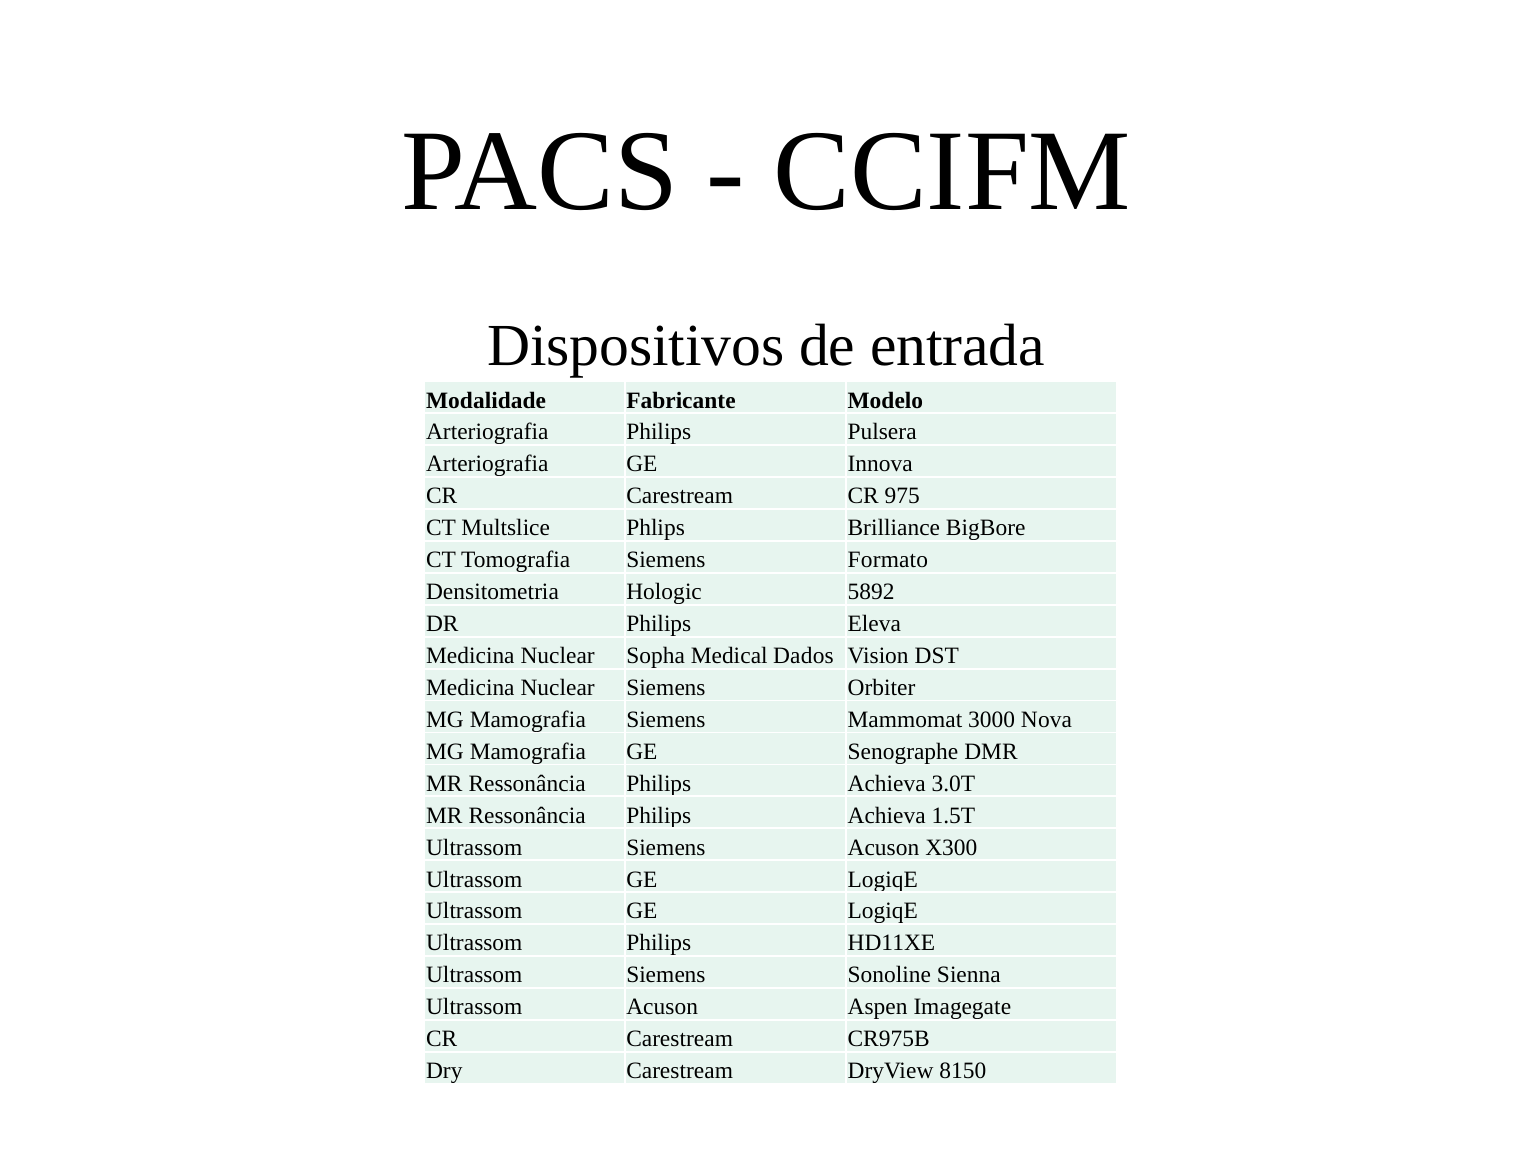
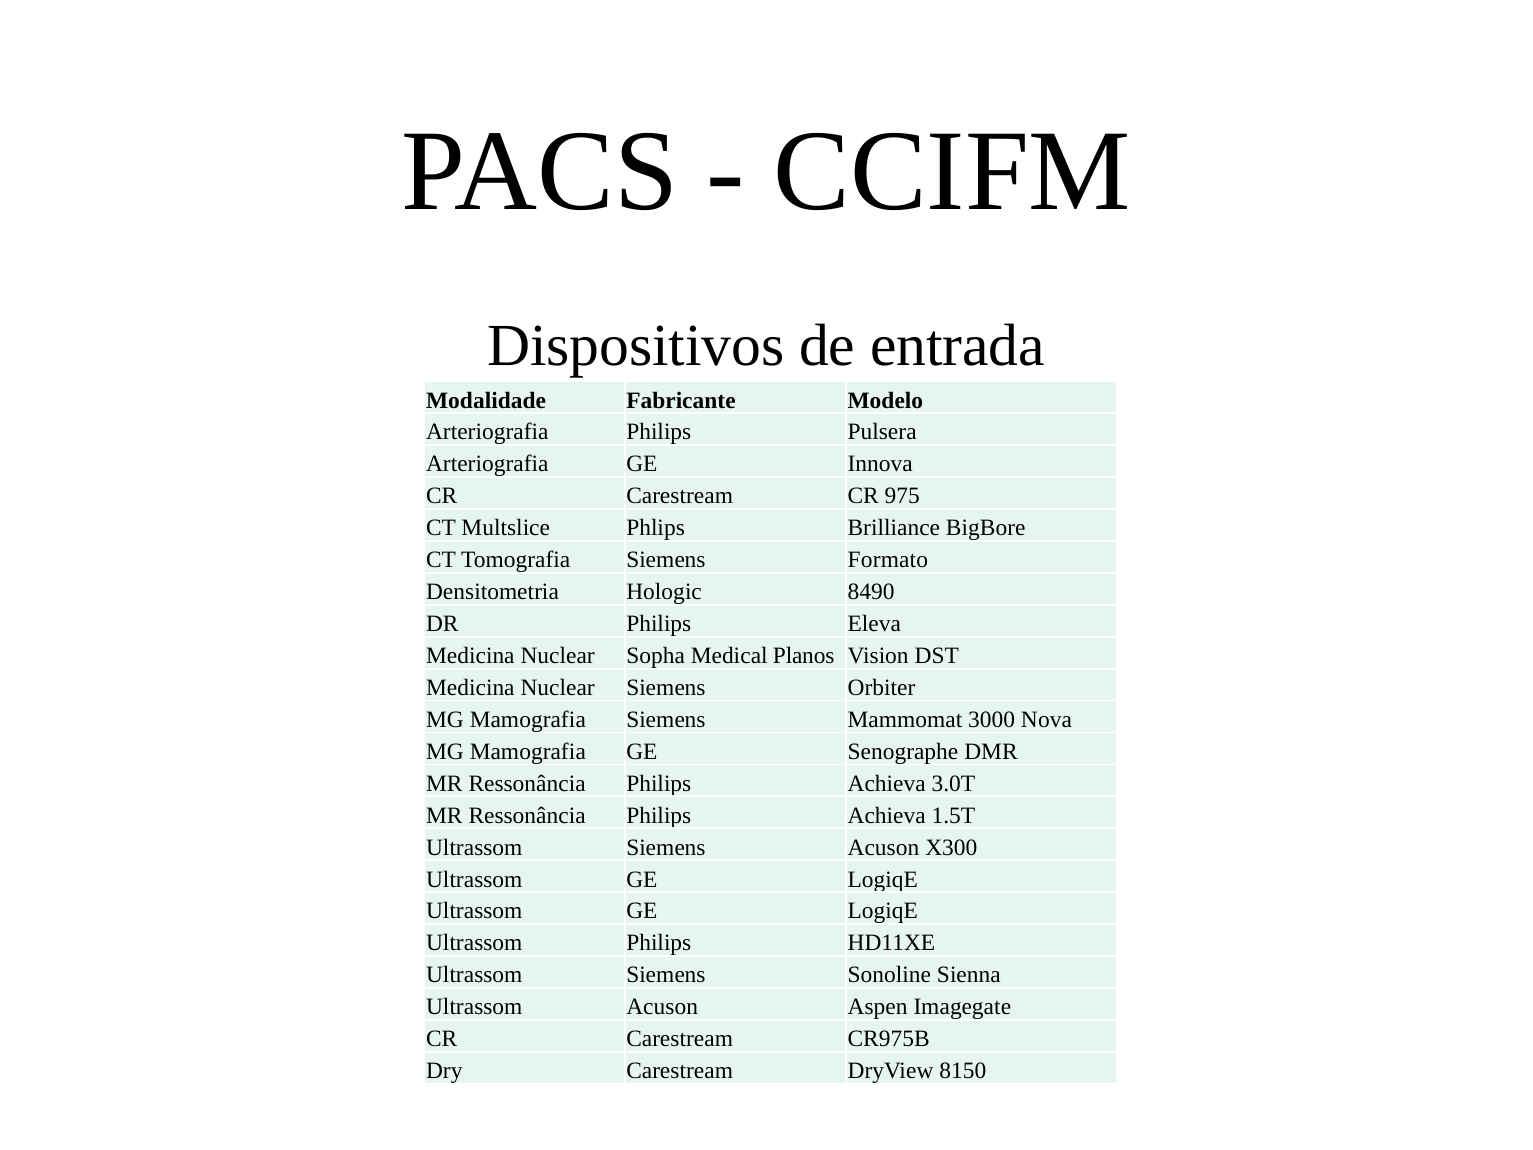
5892: 5892 -> 8490 (871, 592)
Dados: Dados -> Planos (804, 656)
